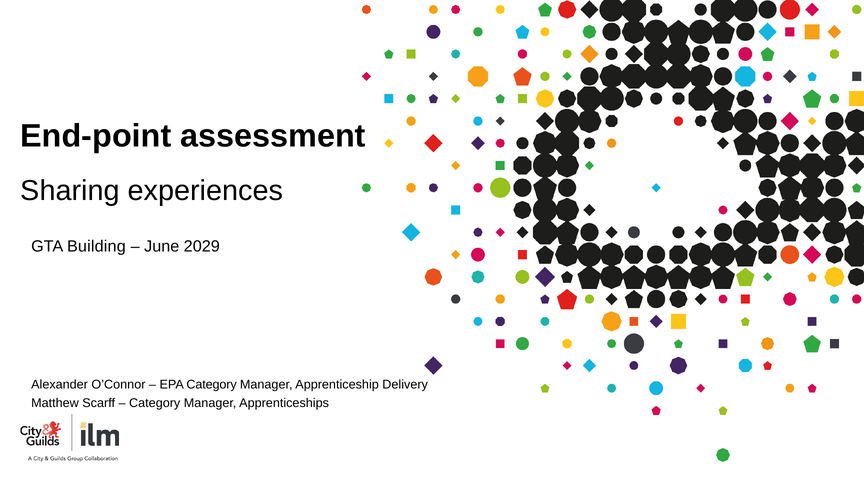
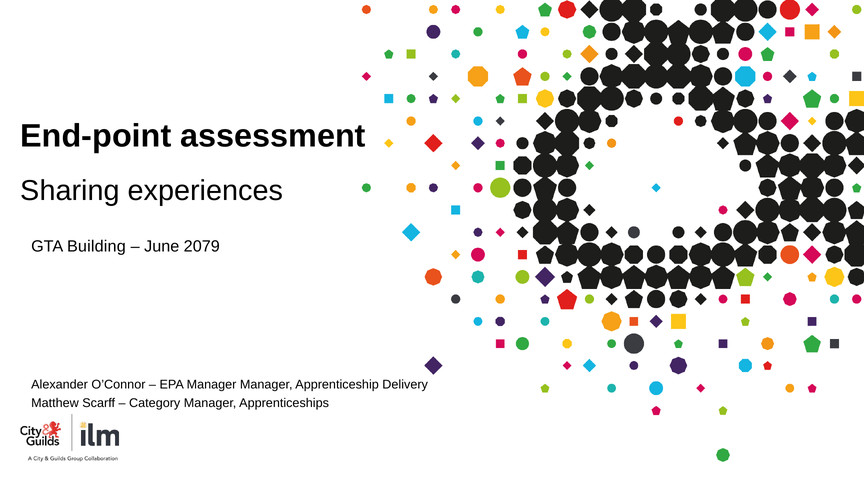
2029: 2029 -> 2079 (202, 247)
EPA Category: Category -> Manager (211, 385)
